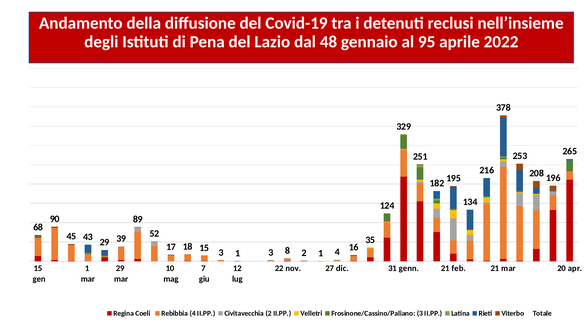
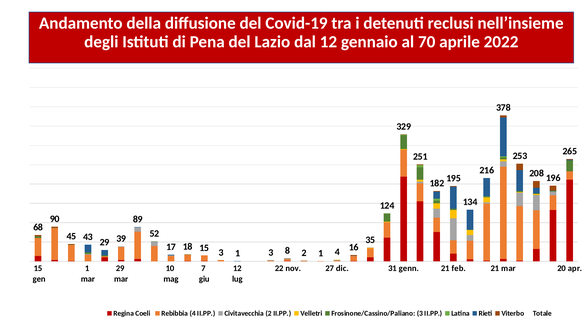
dal 48: 48 -> 12 (328, 42)
95: 95 -> 70 (427, 42)
